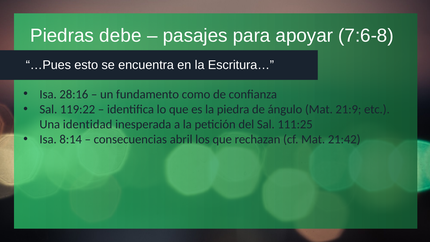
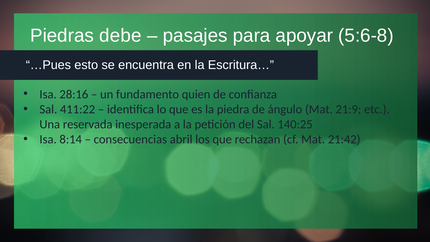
7:6-8: 7:6-8 -> 5:6-8 (366, 35)
como: como -> quien (196, 94)
119:22: 119:22 -> 411:22 (78, 109)
identidad: identidad -> reservada (88, 124)
111:25: 111:25 -> 140:25 (295, 124)
